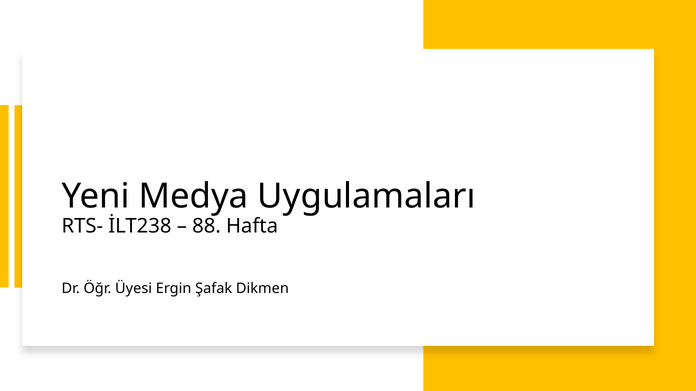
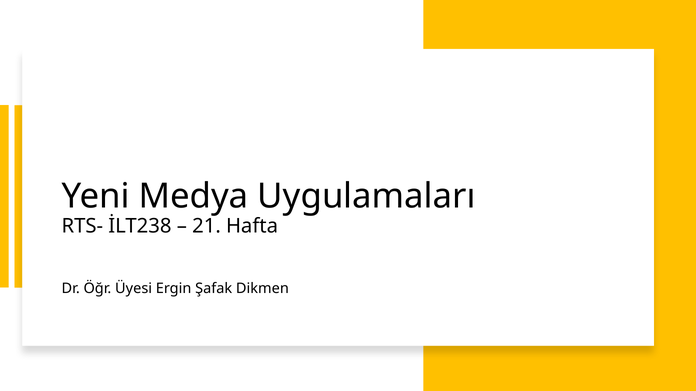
88: 88 -> 21 (206, 226)
